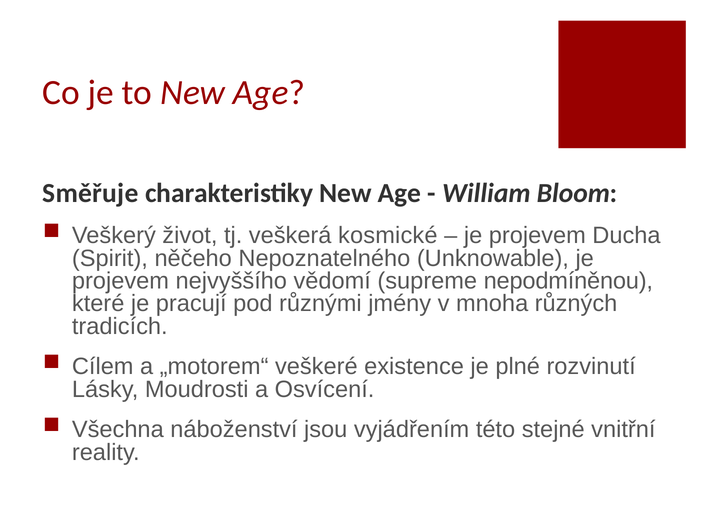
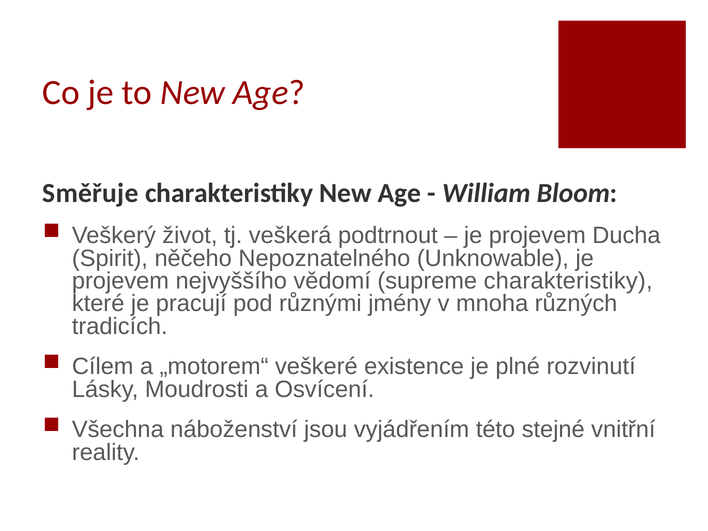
kosmické: kosmické -> podtrnout (388, 236)
supreme nepodmíněnou: nepodmíněnou -> charakteristiky (568, 281)
